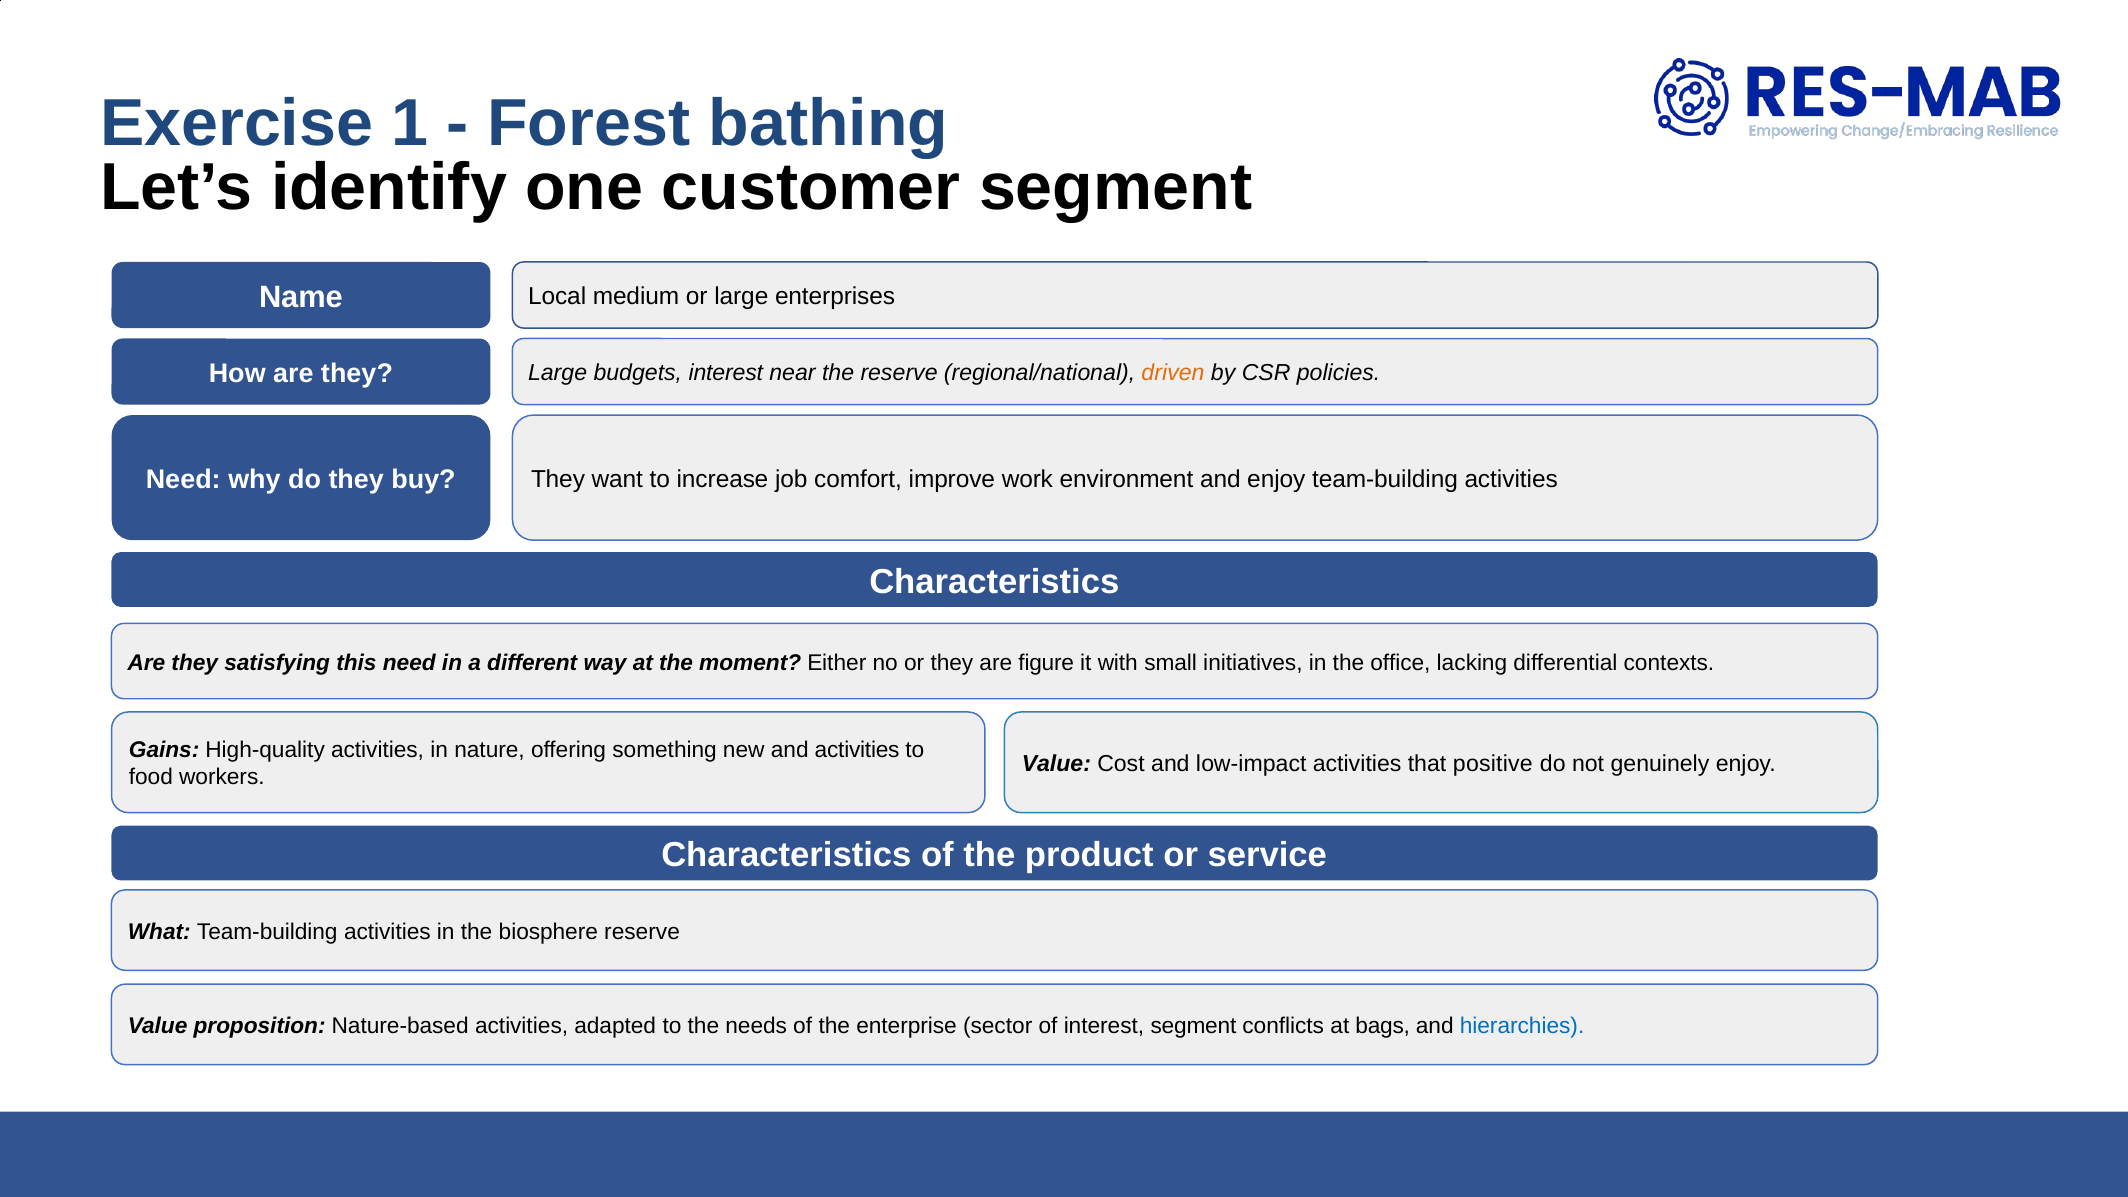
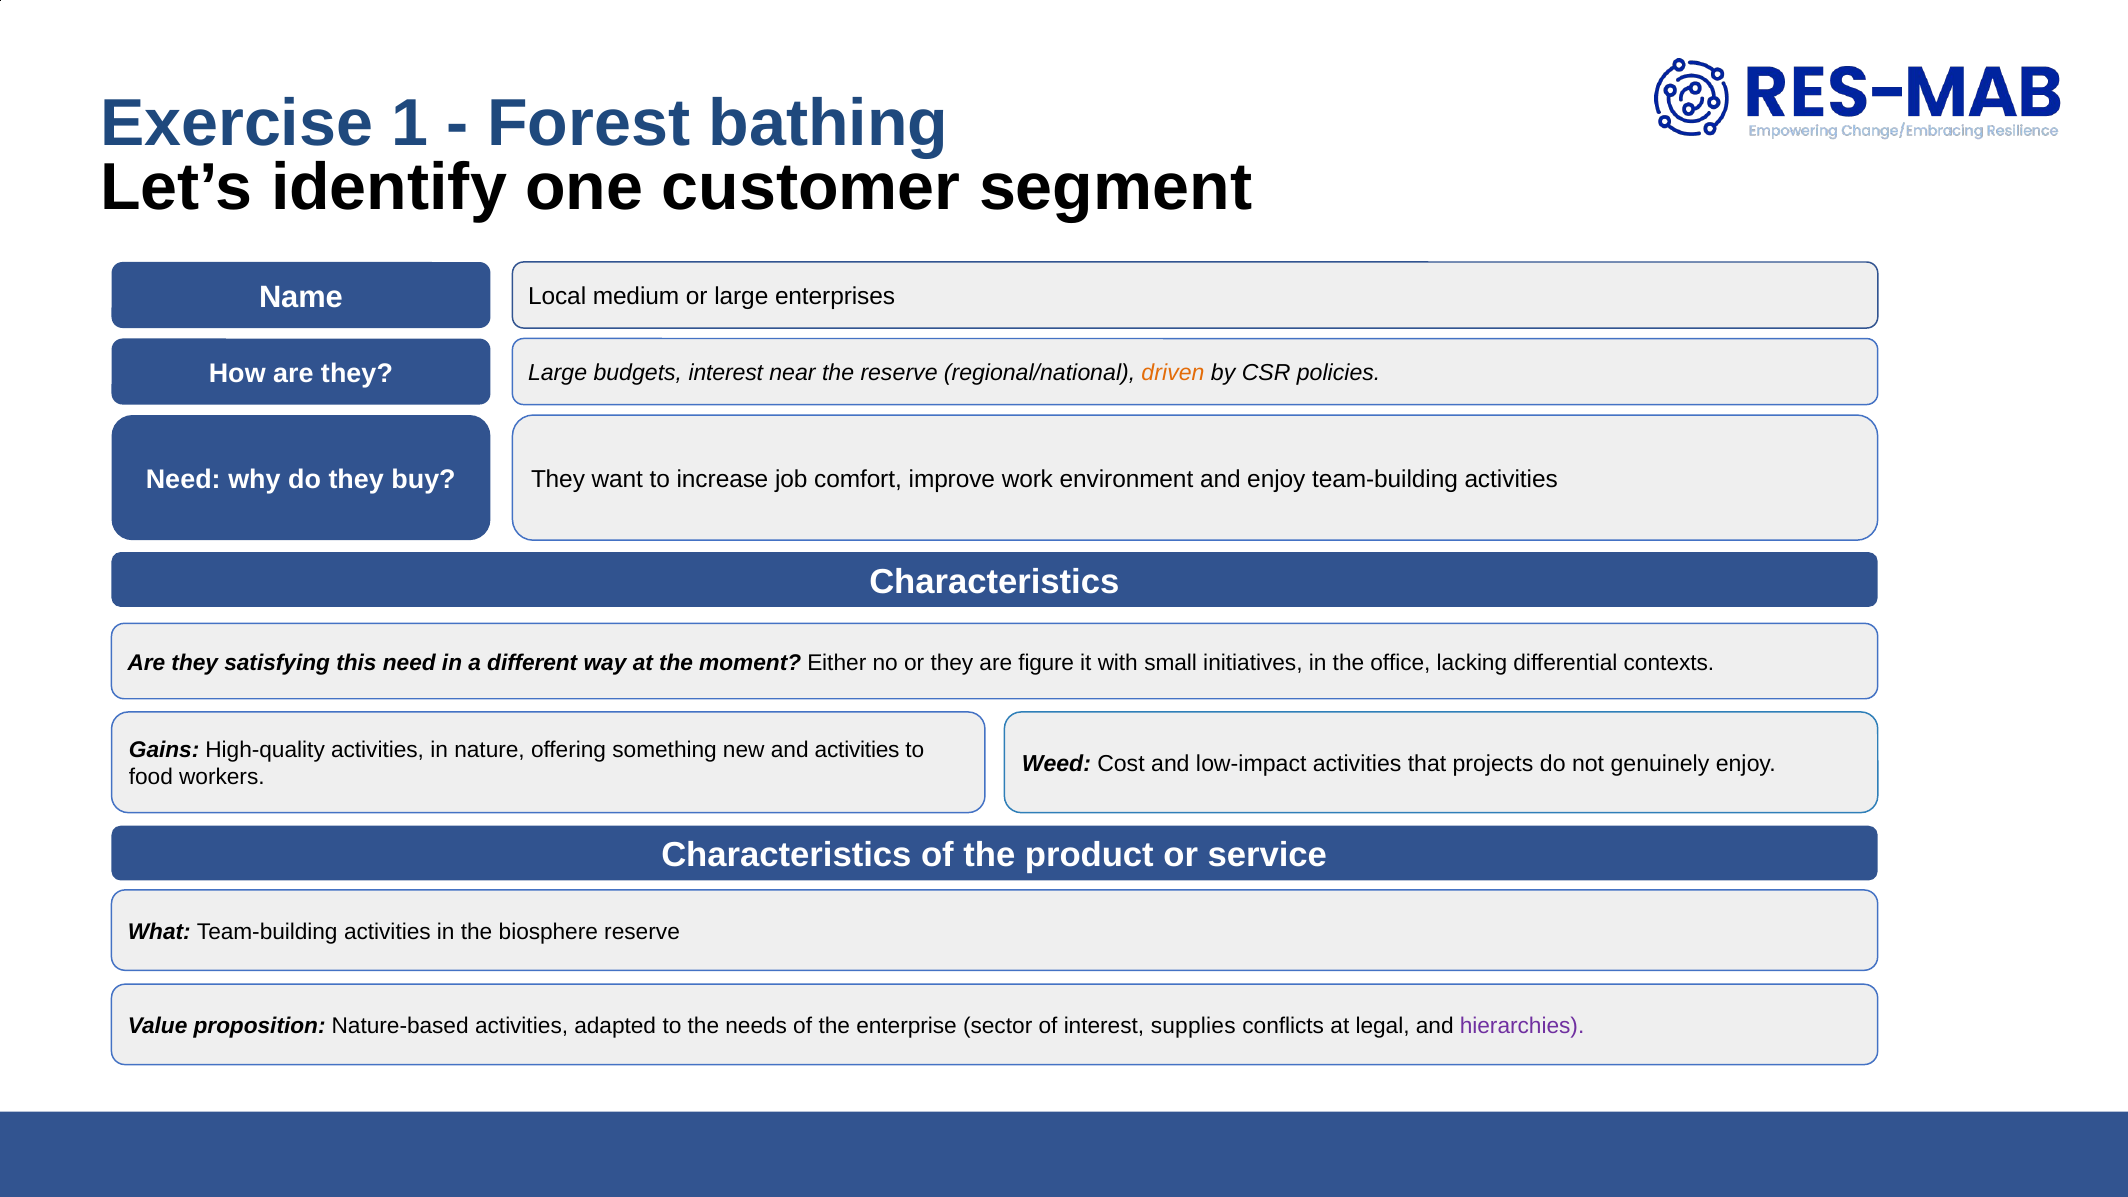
Value: Value -> Weed (1056, 764)
positive: positive -> projects (1493, 764)
interest segment: segment -> supplies (1193, 1026)
bags: bags -> legal (1383, 1026)
hierarchies colour: blue -> purple (1522, 1026)
